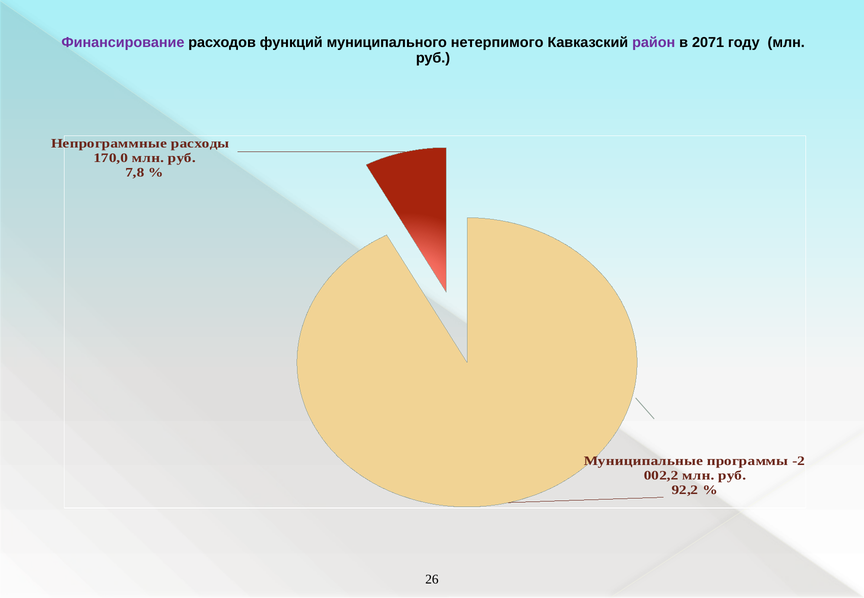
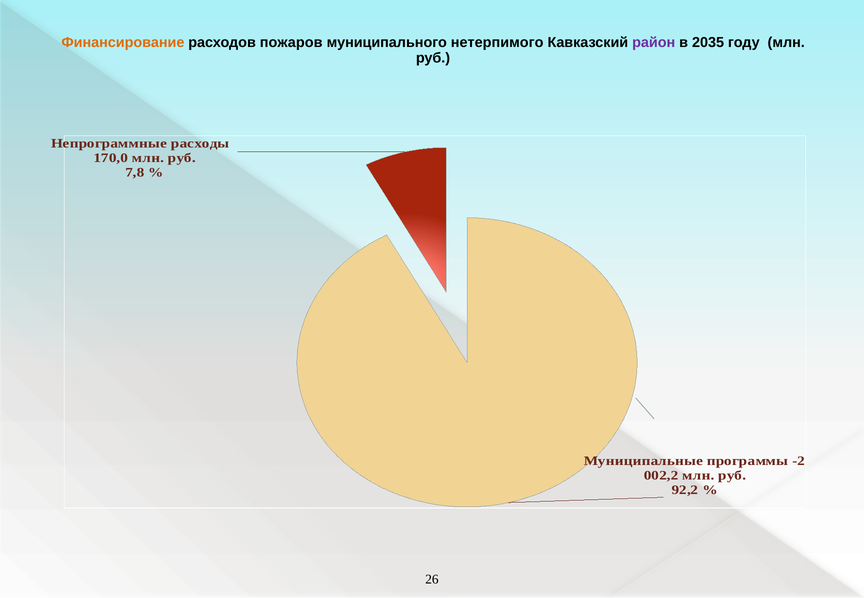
Финансирование colour: purple -> orange (123, 43)
функций: функций -> пожаров (291, 43)
2071: 2071 -> 2035 (708, 43)
